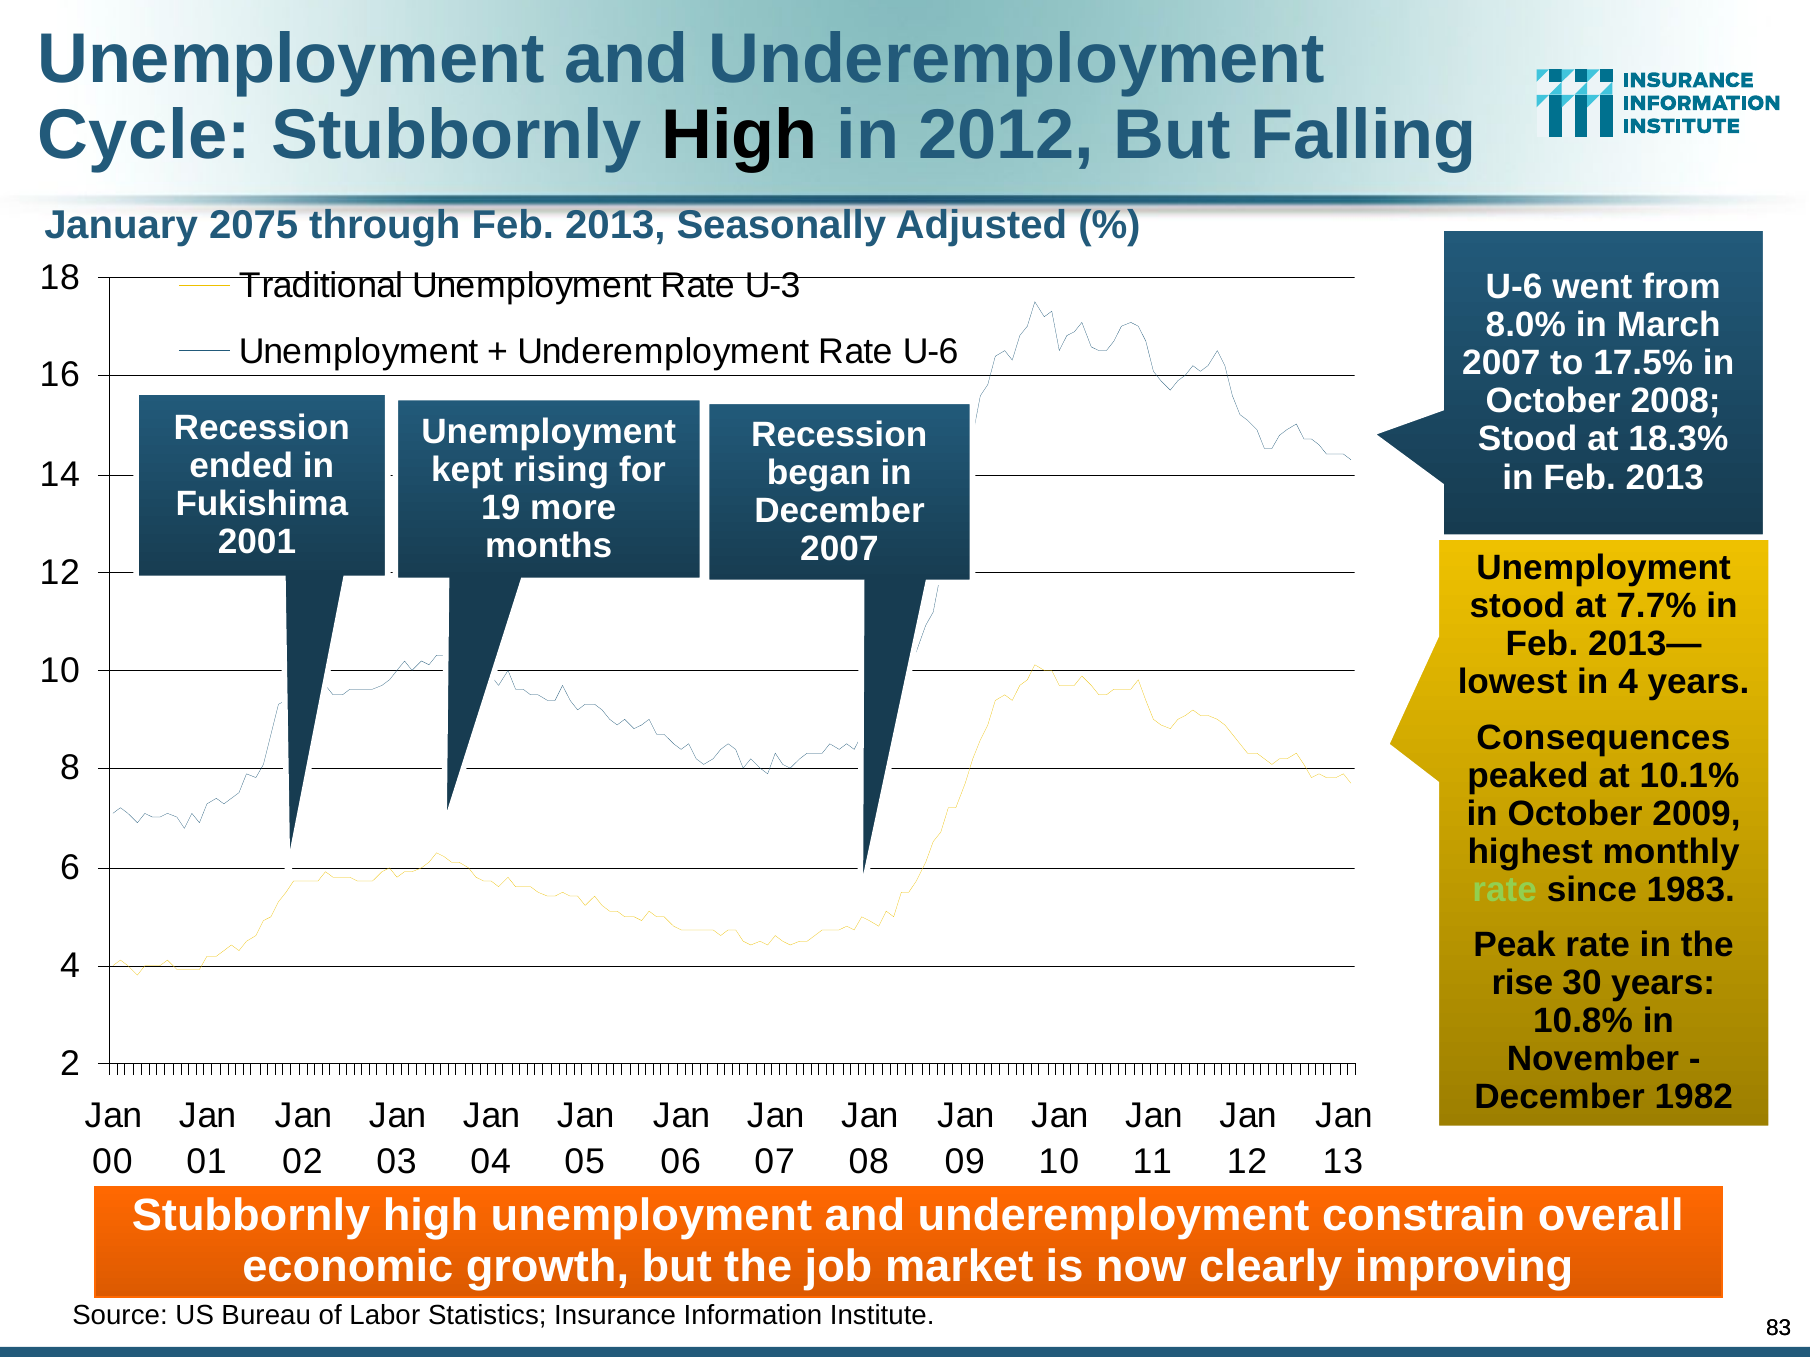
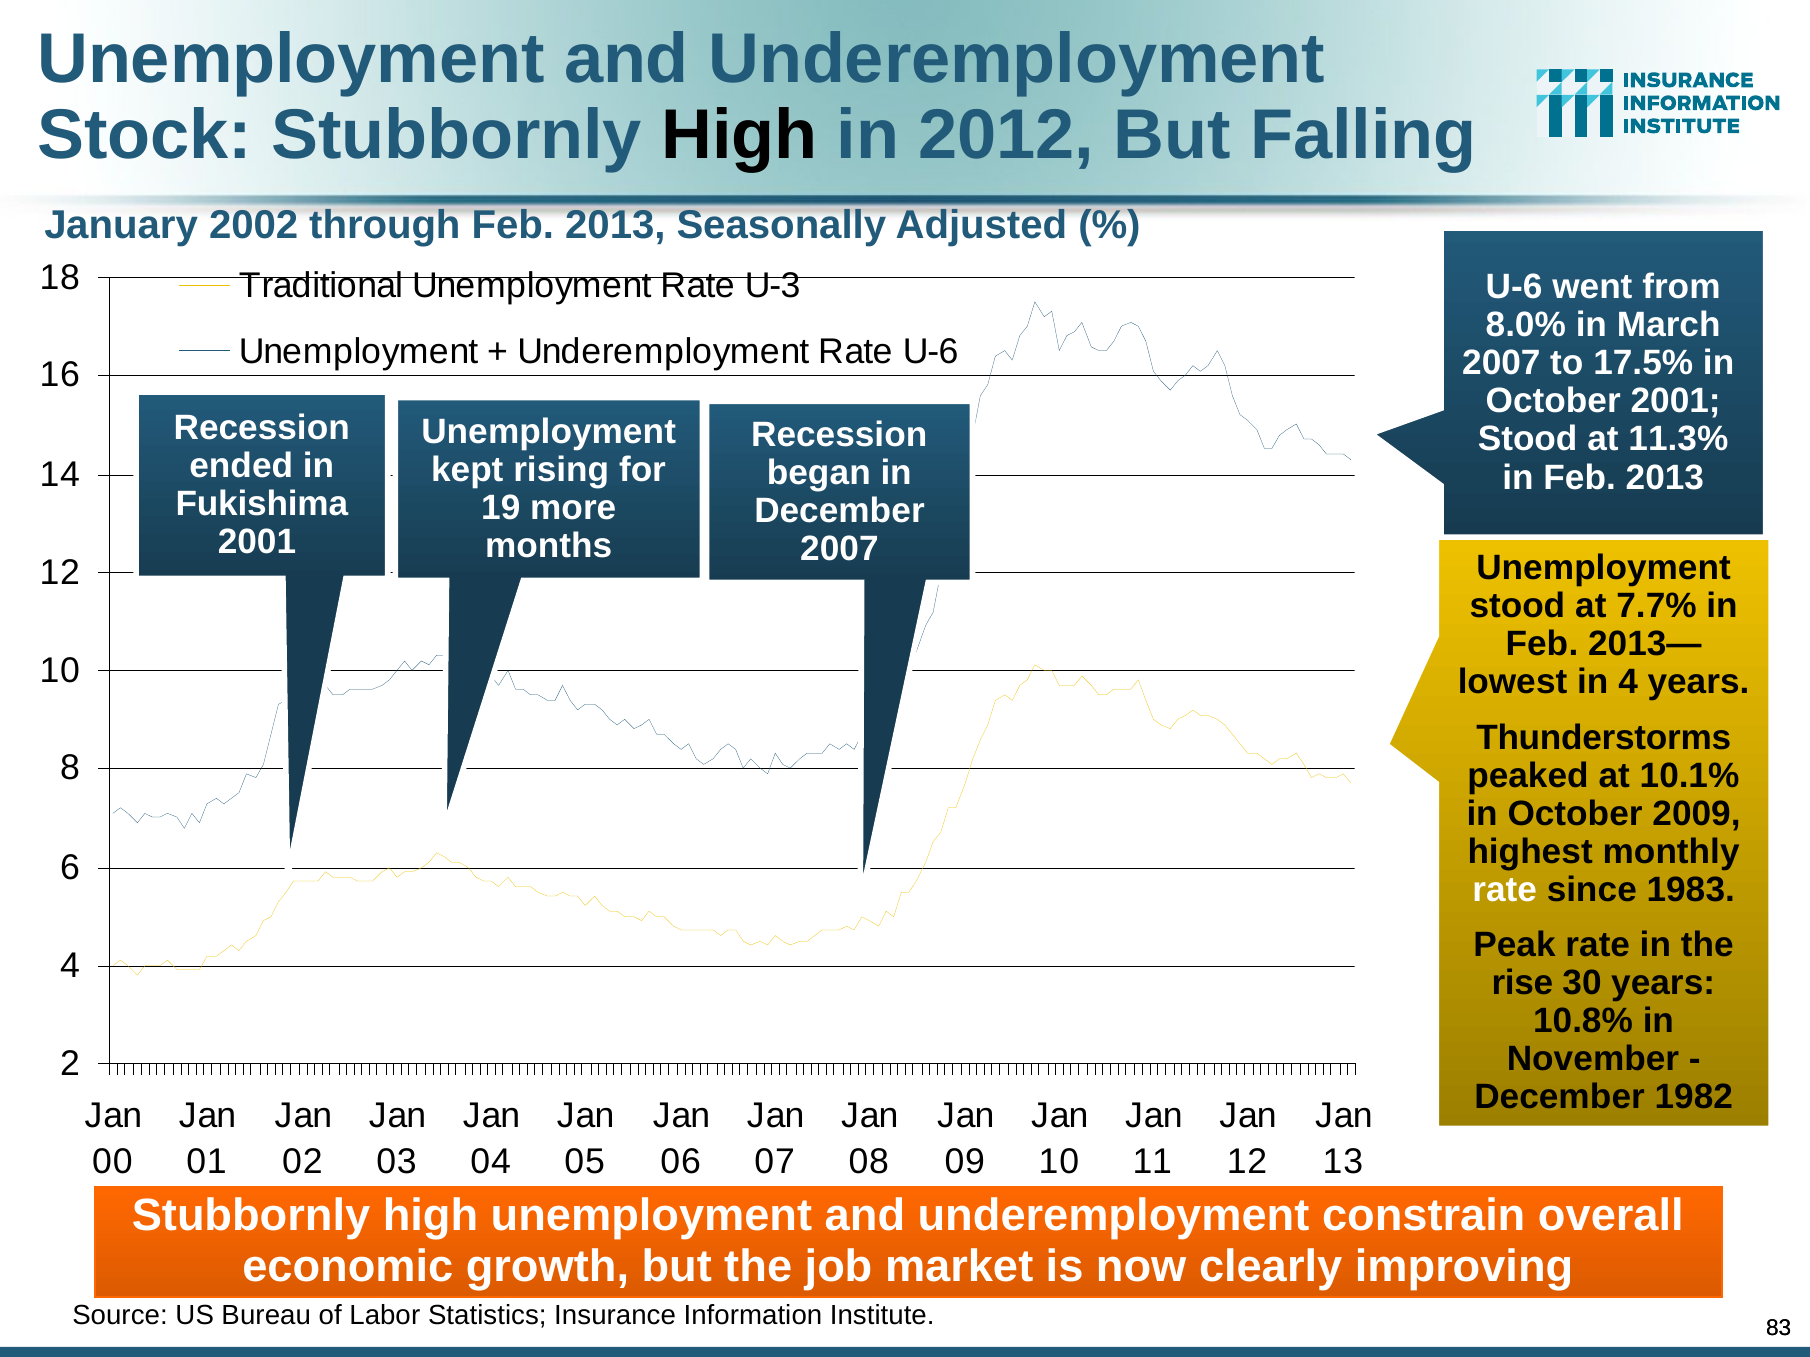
Cycle: Cycle -> Stock (145, 135)
2075: 2075 -> 2002 (254, 225)
October 2008: 2008 -> 2001 (1676, 401)
18.3%: 18.3% -> 11.3% (1678, 440)
Consequences: Consequences -> Thunderstorms (1604, 738)
rate colour: light green -> white (1505, 890)
